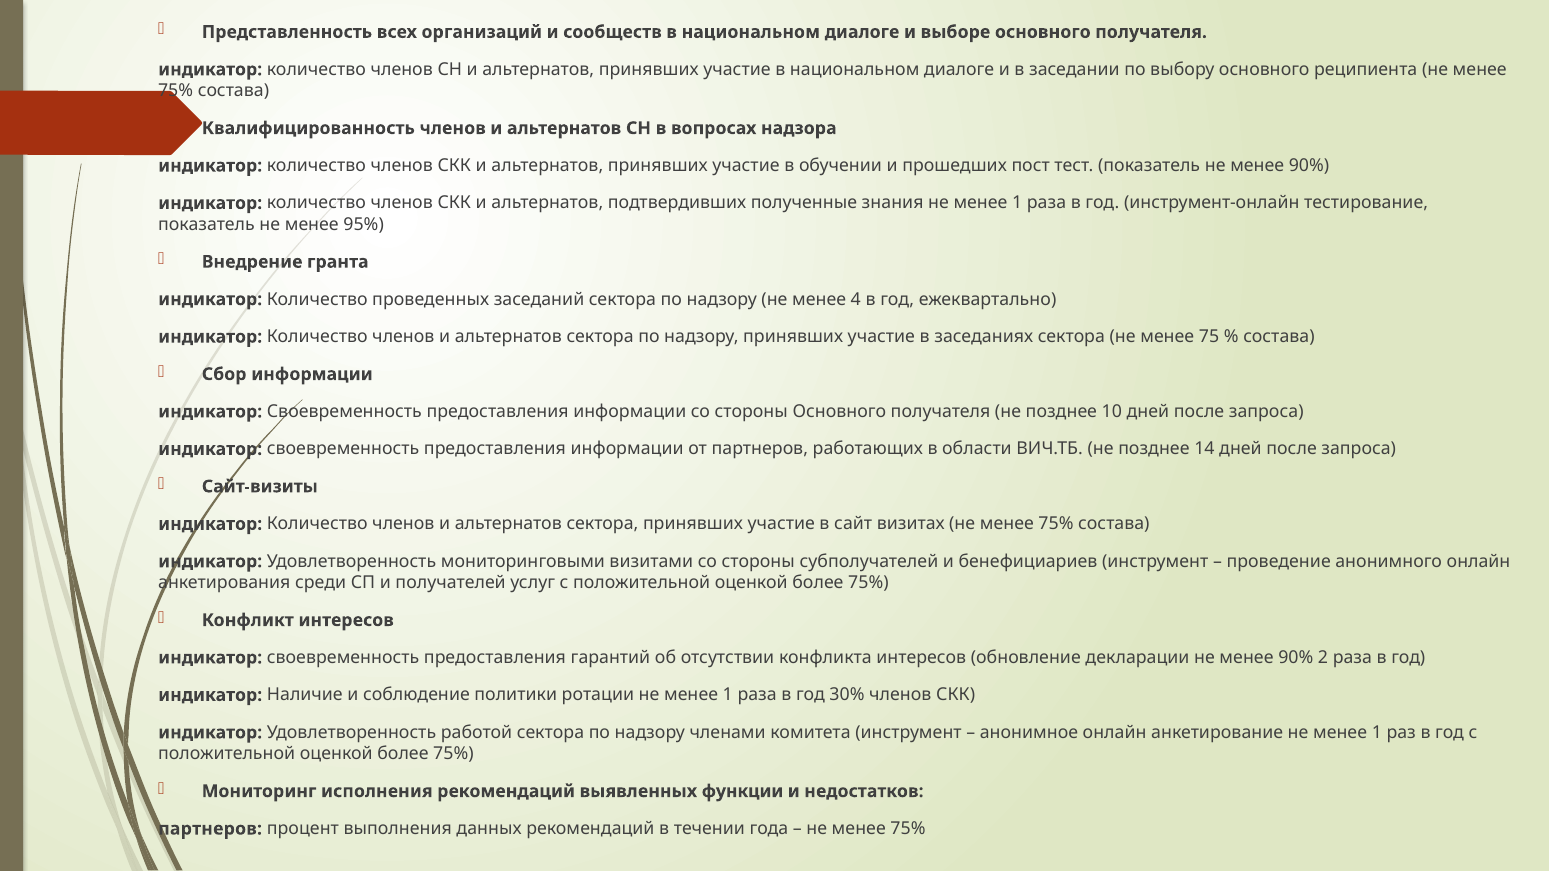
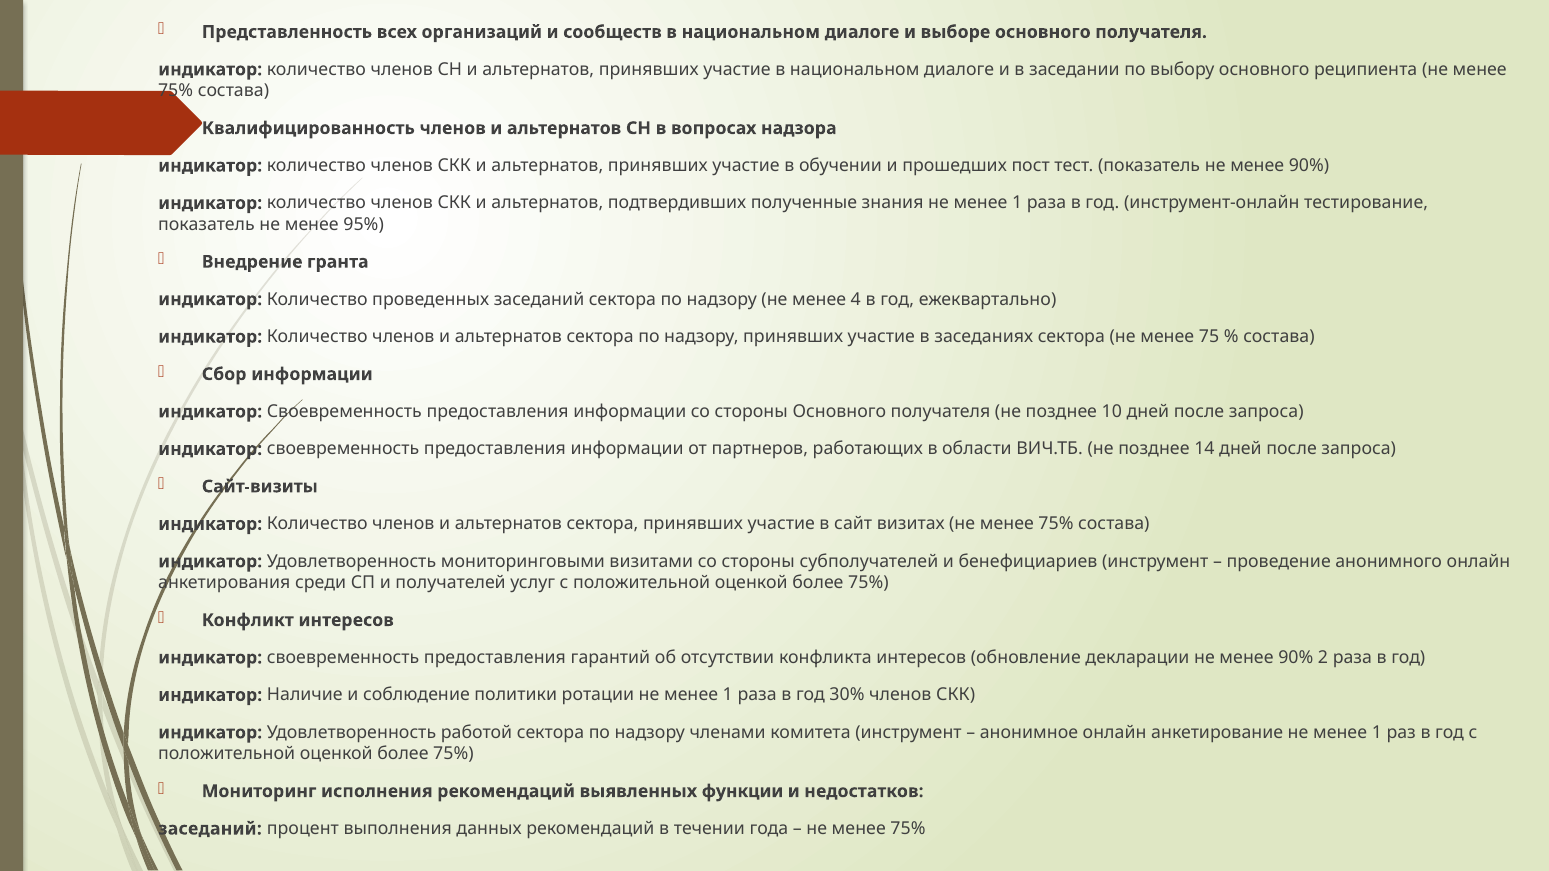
партнеров: партнеров -> заседаний (210, 829)
